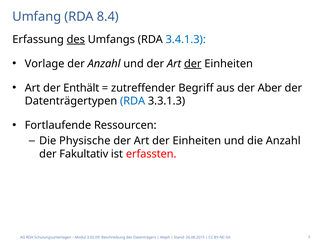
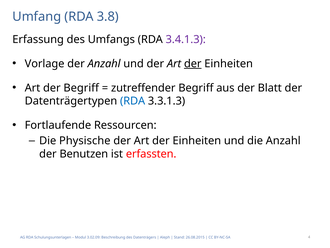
8.4: 8.4 -> 3.8 (108, 17)
des underline: present -> none (76, 39)
3.4.1.3 colour: blue -> purple (186, 39)
der Enthält: Enthält -> Begriff (81, 88)
Aber: Aber -> Blatt (270, 88)
Fakultativ: Fakultativ -> Benutzen (84, 154)
